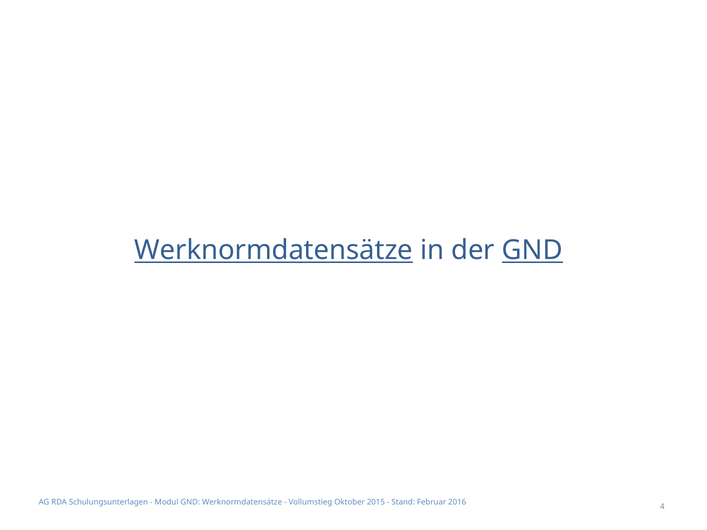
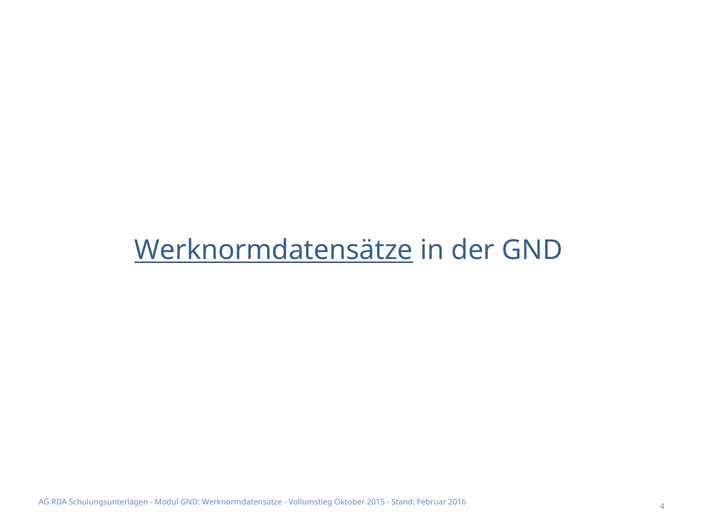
GND underline: present -> none (532, 251)
